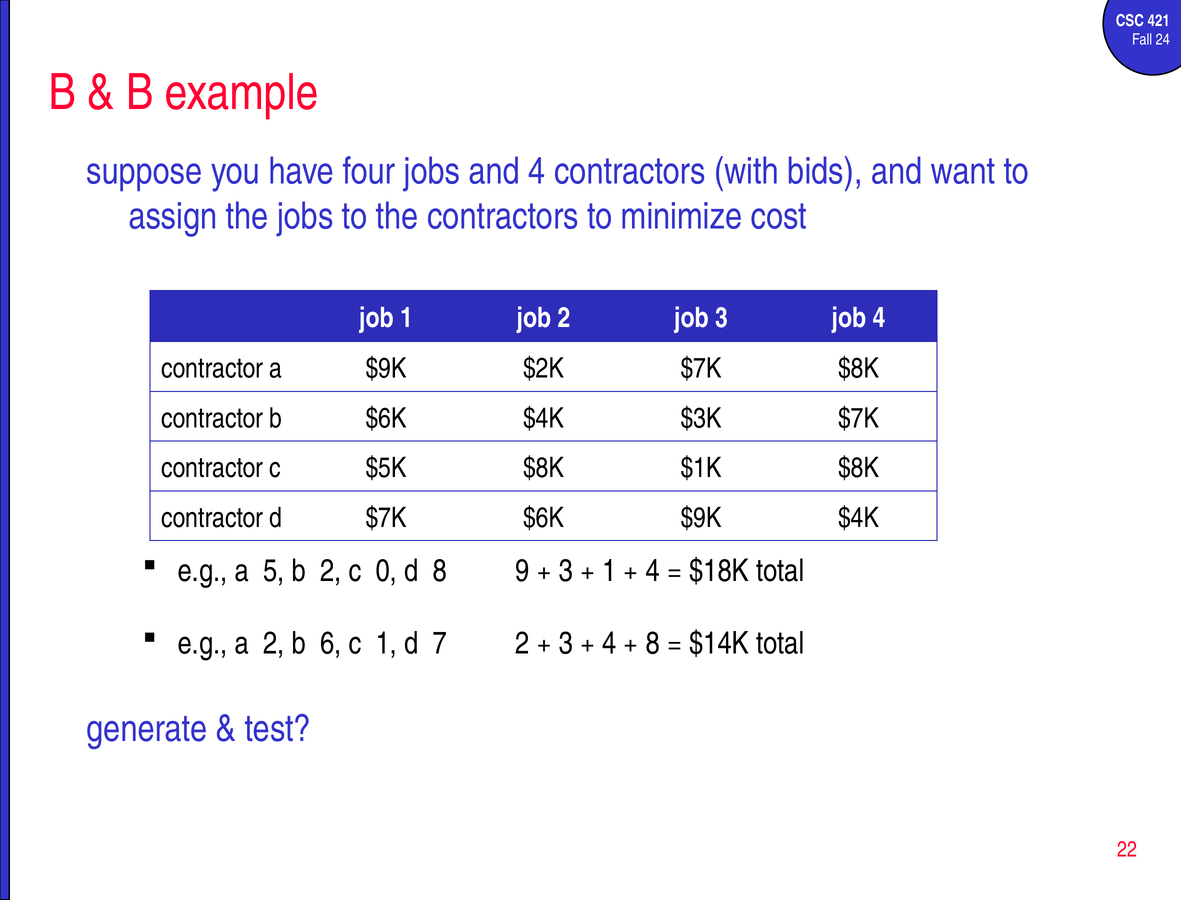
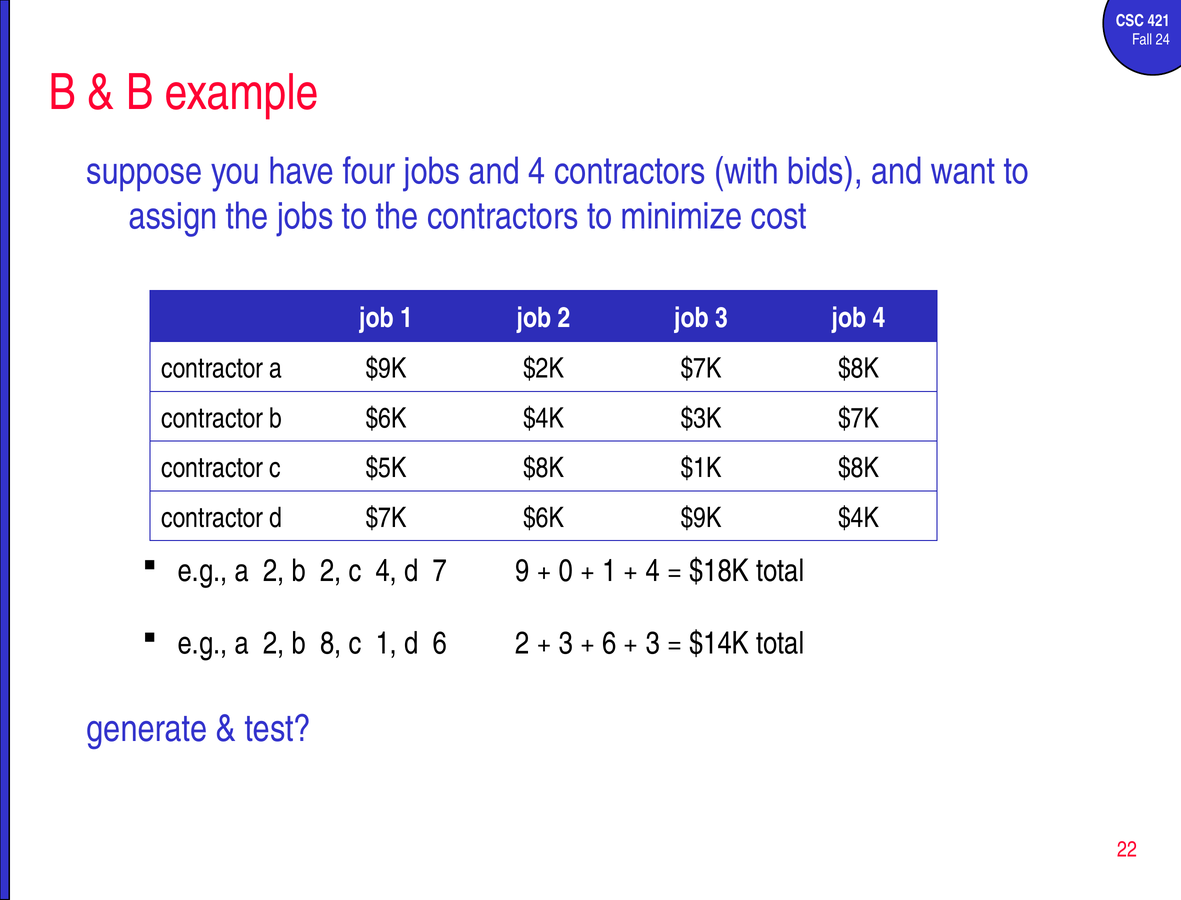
5: 5 -> 2 (274, 571)
0: 0 -> 4 (386, 571)
8: 8 -> 7 (440, 571)
3: 3 -> 0 (566, 571)
6: 6 -> 8 (331, 644)
7: 7 -> 6 (440, 644)
4: 4 -> 6 (609, 644)
8: 8 -> 3 (653, 644)
